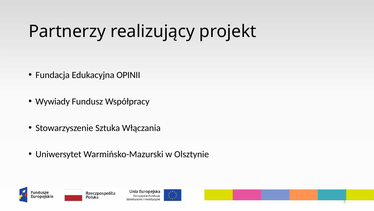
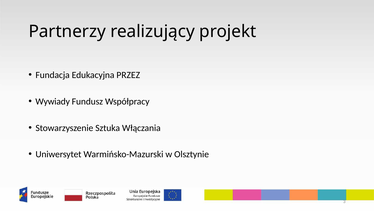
OPINII: OPINII -> PRZEZ (128, 75)
